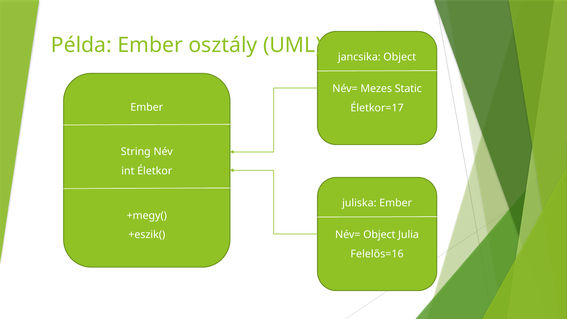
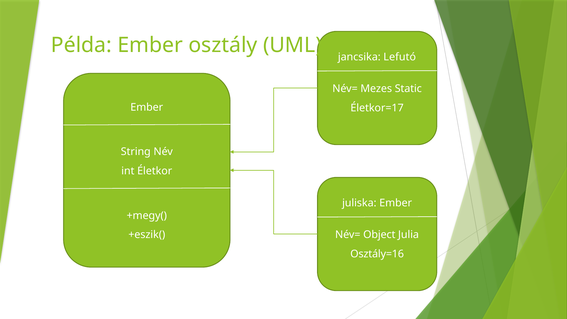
jancsika Object: Object -> Lefutó (400, 57)
Felelős=16: Felelős=16 -> Osztály=16 (377, 254)
